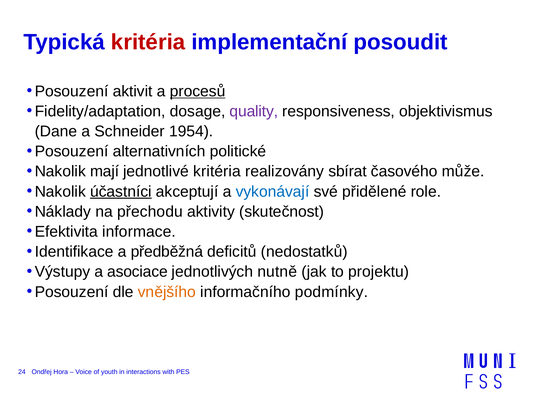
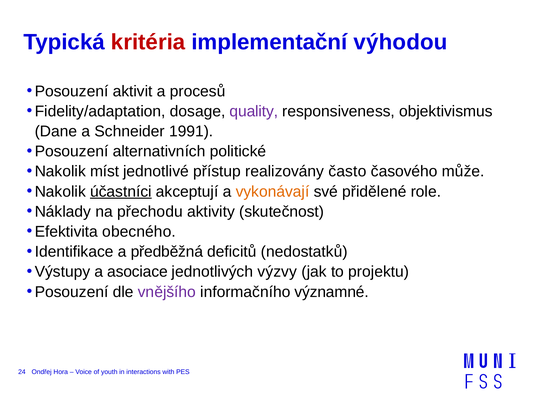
posoudit: posoudit -> výhodou (401, 42)
procesů underline: present -> none (198, 91)
1954: 1954 -> 1991 (191, 131)
mají: mají -> míst (105, 172)
jednotlivé kritéria: kritéria -> přístup (217, 172)
sbírat: sbírat -> často (347, 172)
vykonávají colour: blue -> orange (273, 192)
informace: informace -> obecného (139, 232)
nutně: nutně -> výzvy (277, 272)
vnějšího colour: orange -> purple (167, 292)
podmínky: podmínky -> významné (332, 292)
